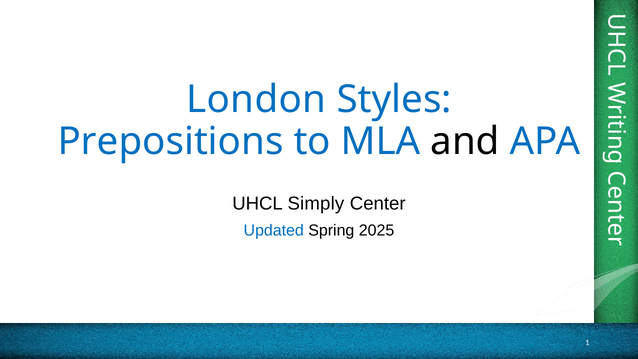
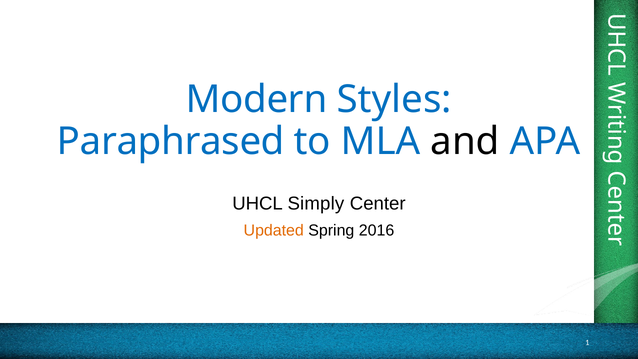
London: London -> Modern (257, 100)
Prepositions: Prepositions -> Paraphrased (171, 141)
Updated colour: blue -> orange (274, 231)
2025: 2025 -> 2016 (377, 231)
